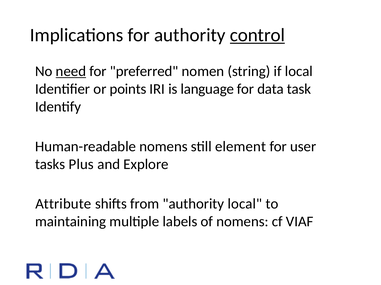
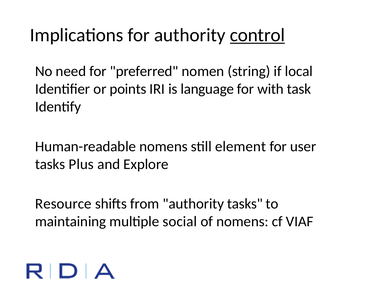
need underline: present -> none (71, 71)
data: data -> with (271, 89)
Attribute: Attribute -> Resource (63, 204)
authority local: local -> tasks (245, 204)
labels: labels -> social (180, 222)
